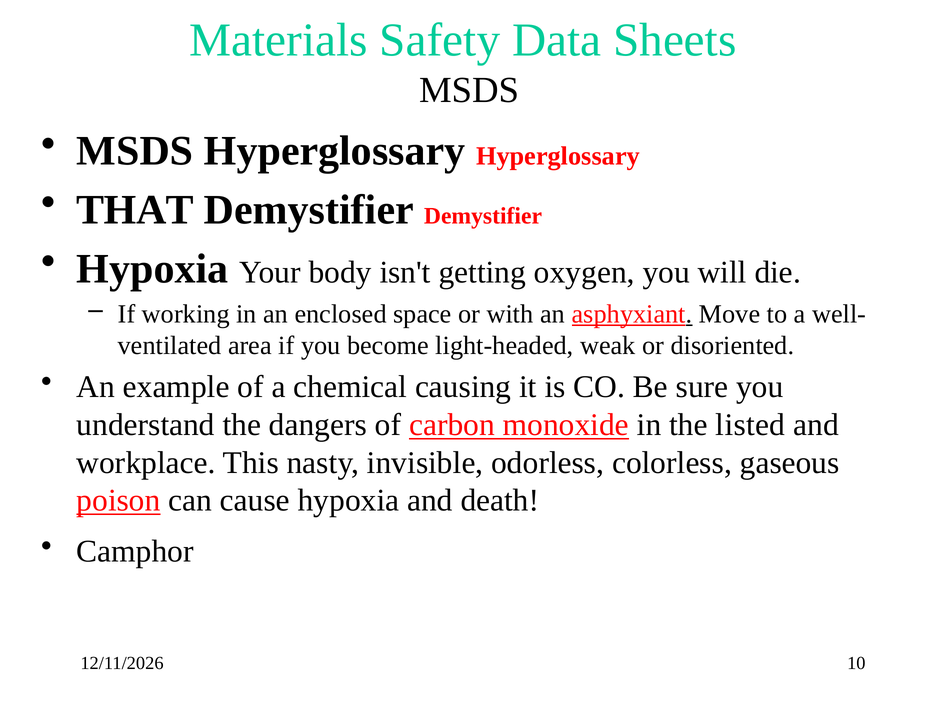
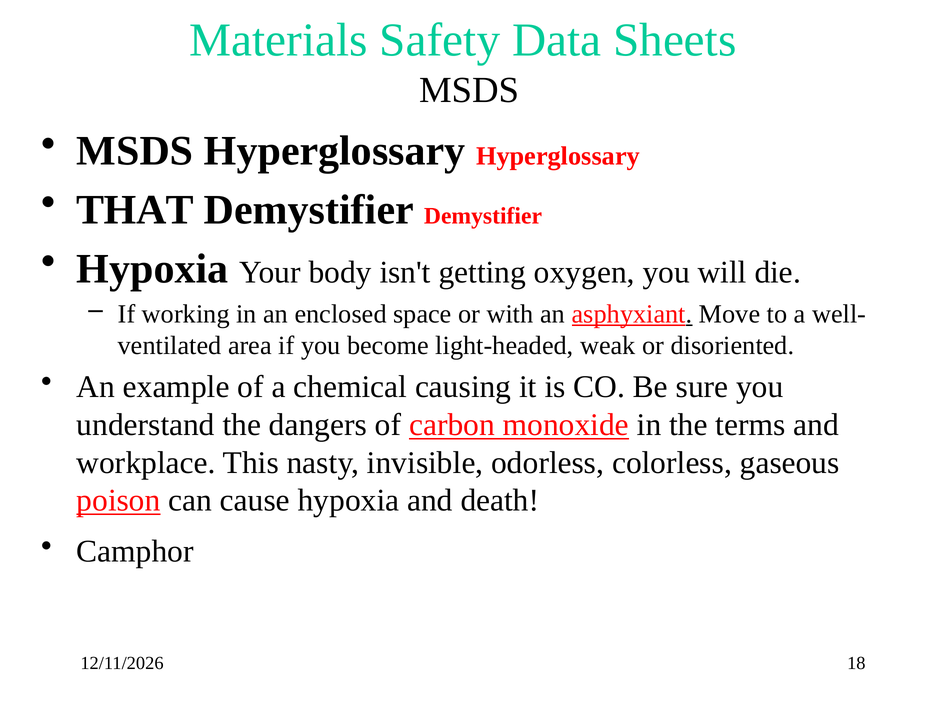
listed: listed -> terms (751, 425)
10: 10 -> 18 (856, 664)
